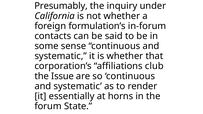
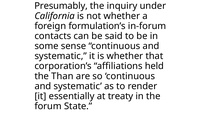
club: club -> held (154, 66)
Issue: Issue -> Than (62, 76)
horns: horns -> treaty (121, 96)
